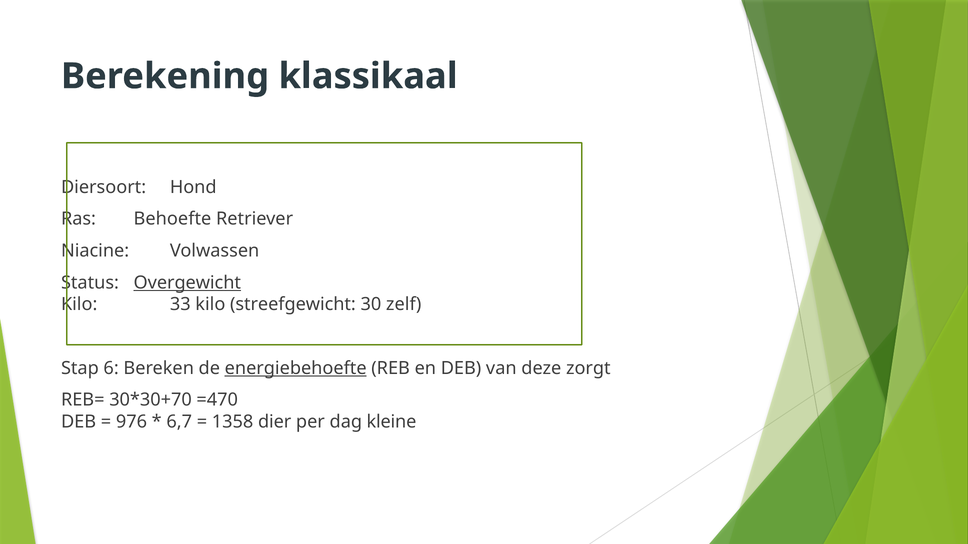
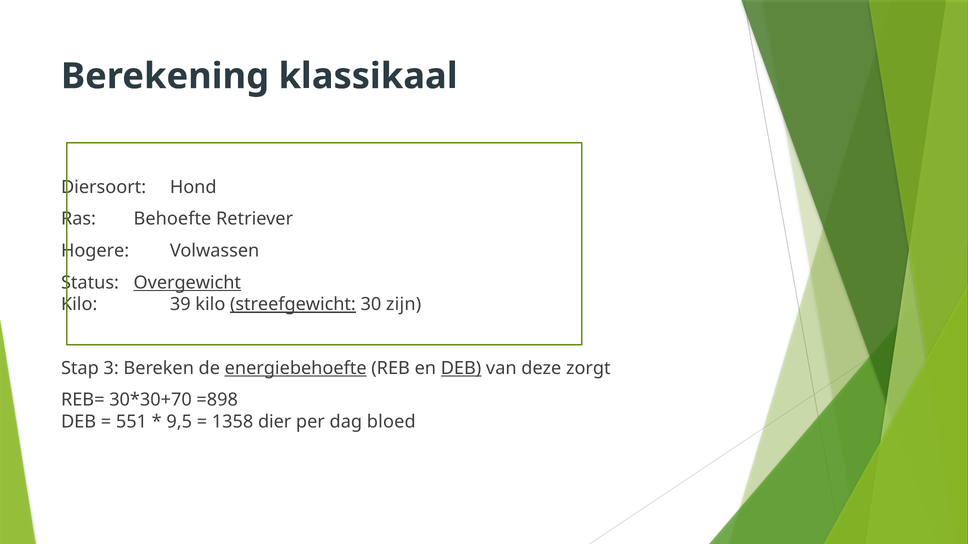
Niacine: Niacine -> Hogere (95, 251)
33: 33 -> 39 (180, 305)
streefgewicht underline: none -> present (293, 305)
zelf: zelf -> zijn (404, 305)
6: 6 -> 3 (111, 368)
DEB underline: none -> present (461, 368)
=470: =470 -> =898 (217, 400)
976: 976 -> 551 (131, 422)
6,7: 6,7 -> 9,5 (179, 422)
kleine: kleine -> bloed (391, 422)
